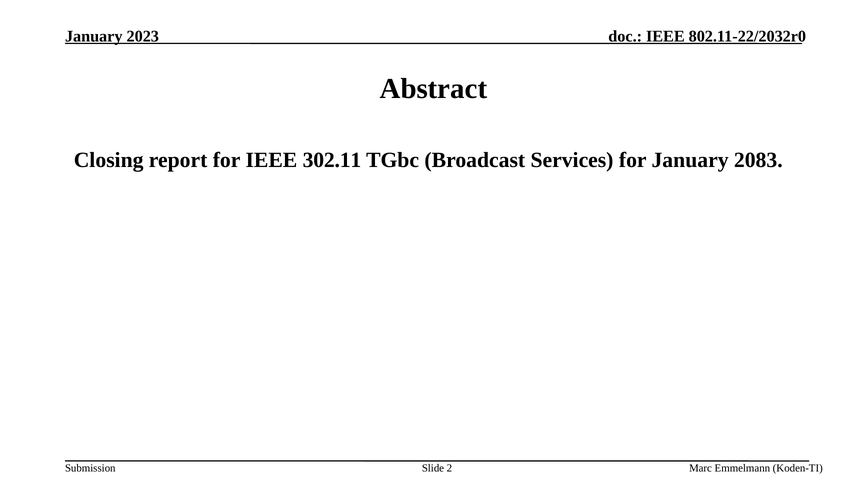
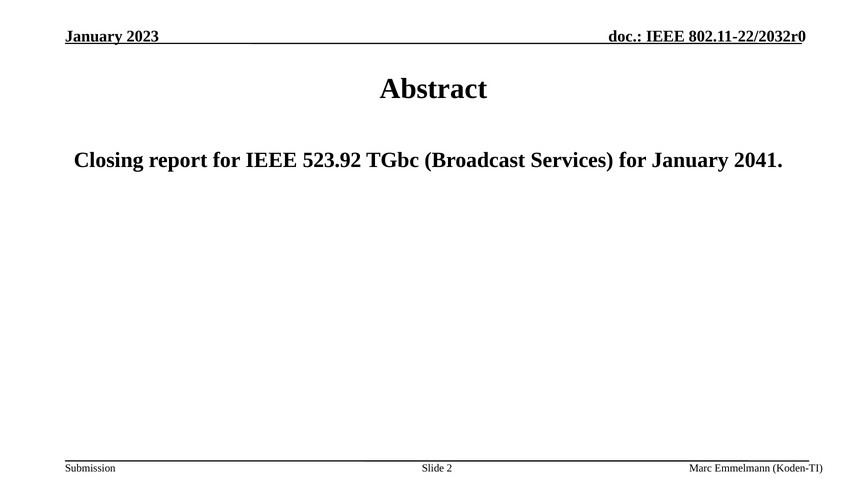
302.11: 302.11 -> 523.92 (332, 160)
2083: 2083 -> 2041 (758, 160)
